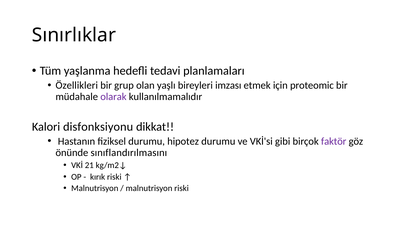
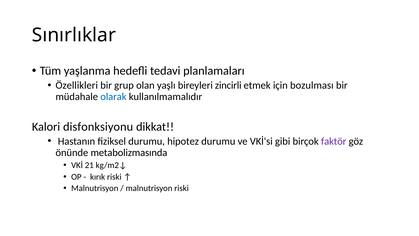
imzası: imzası -> zincirli (228, 85)
proteomic: proteomic -> bozulması (312, 85)
olarak colour: purple -> blue (113, 97)
sınıflandırılmasını: sınıflandırılmasını -> metabolizmasında (129, 152)
